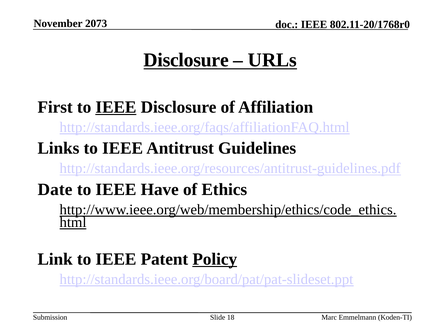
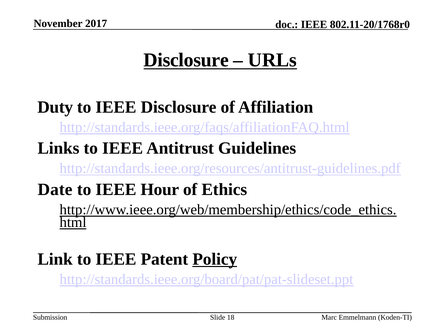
2073: 2073 -> 2017 (96, 23)
First: First -> Duty (55, 107)
IEEE underline: present -> none (116, 107)
Have: Have -> Hour (160, 189)
